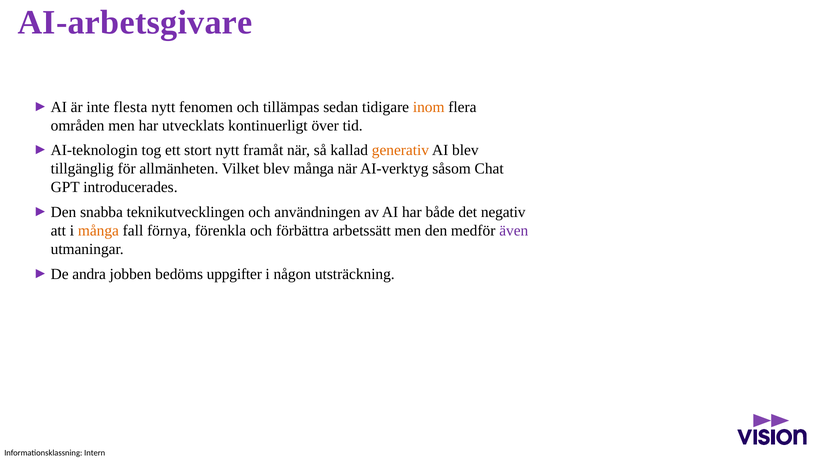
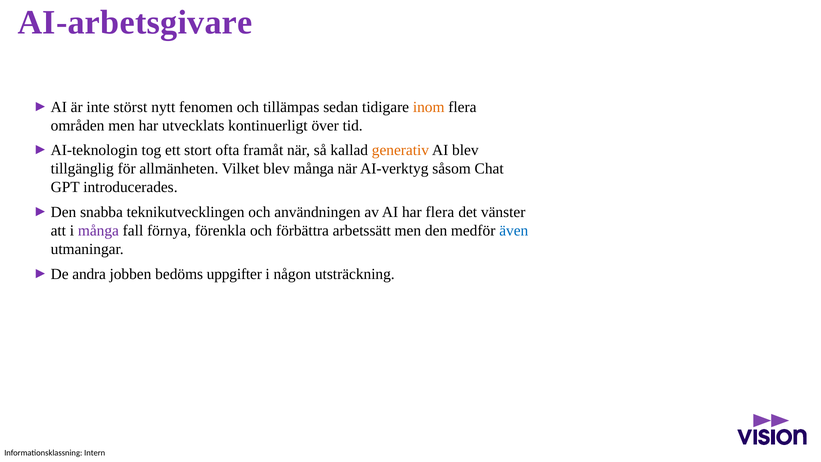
flesta: flesta -> störst (130, 107)
stort nytt: nytt -> ofta (227, 150)
har både: både -> flera (440, 212)
negativ: negativ -> vänster (503, 212)
många colour: orange -> purple (98, 231)
även colour: purple -> blue (514, 231)
